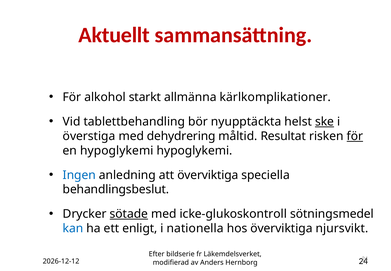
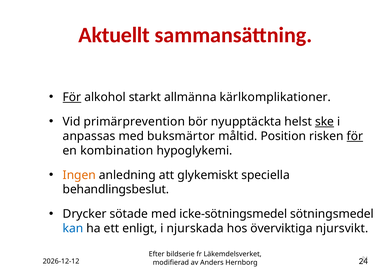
För underline: none -> present (72, 97)
tablettbehandling: tablettbehandling -> primärprevention (134, 121)
överstiga: överstiga -> anpassas (89, 136)
dehydrering: dehydrering -> buksmärtor (181, 136)
Resultat: Resultat -> Position (283, 136)
en hypoglykemi: hypoglykemi -> kombination (117, 150)
Ingen colour: blue -> orange (79, 175)
att överviktiga: överviktiga -> glykemiskt (208, 175)
sötade underline: present -> none (129, 214)
icke-glukoskontroll: icke-glukoskontroll -> icke-sötningsmedel (233, 214)
nationella: nationella -> njurskada (195, 228)
